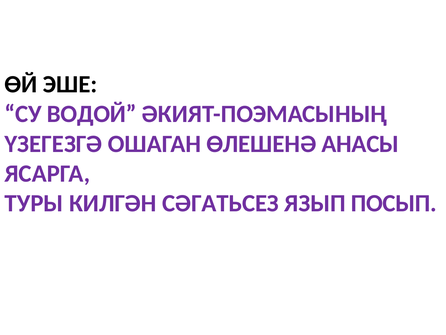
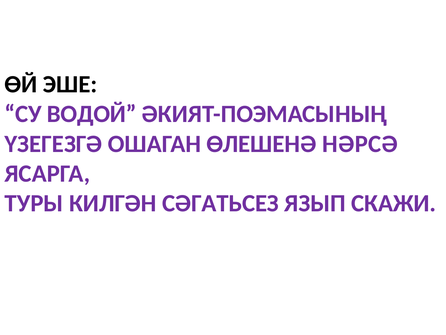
АНАСЫ: АНАСЫ -> НӘРСӘ (360, 144)
ПОСЫП: ПОСЫП -> СКАЖИ (394, 203)
